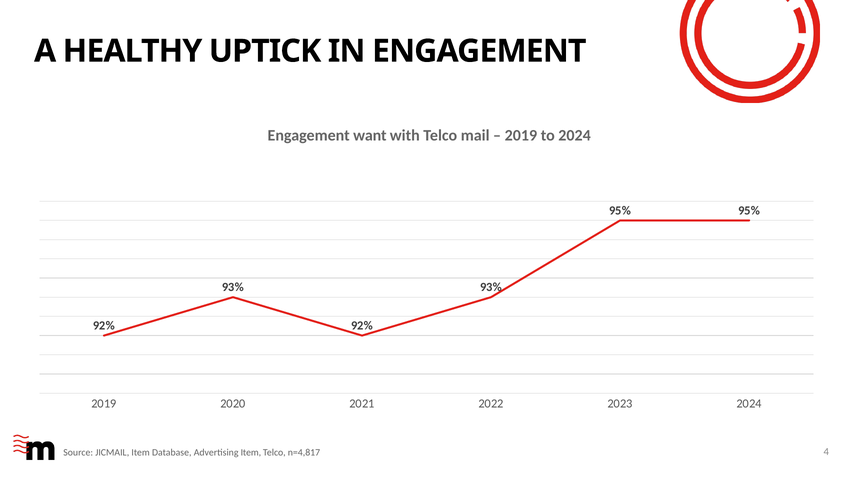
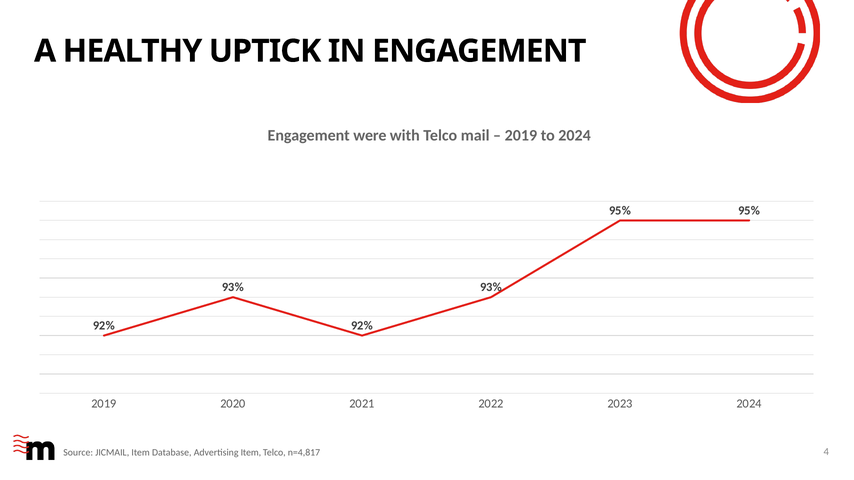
want: want -> were (370, 135)
